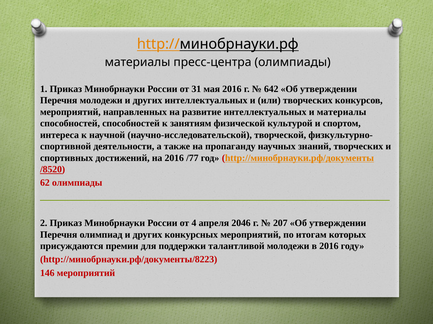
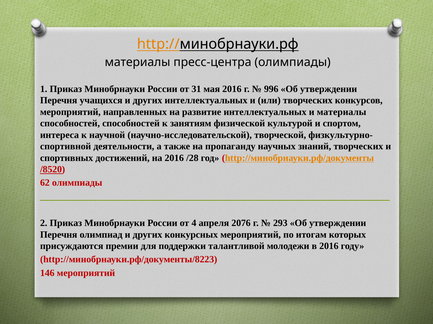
642: 642 -> 996 (271, 89)
Перечня молодежи: молодежи -> учащихся (101, 101)
/77: /77 -> /28 (192, 158)
2046: 2046 -> 2076 (241, 224)
207: 207 -> 293 (280, 224)
